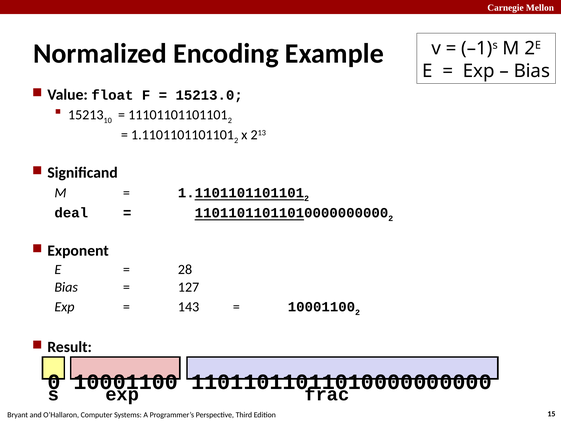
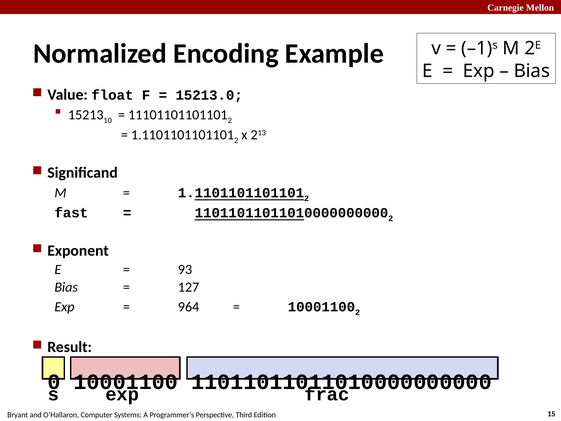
deal: deal -> fast (71, 213)
28: 28 -> 93 (185, 269)
143: 143 -> 964 (189, 307)
